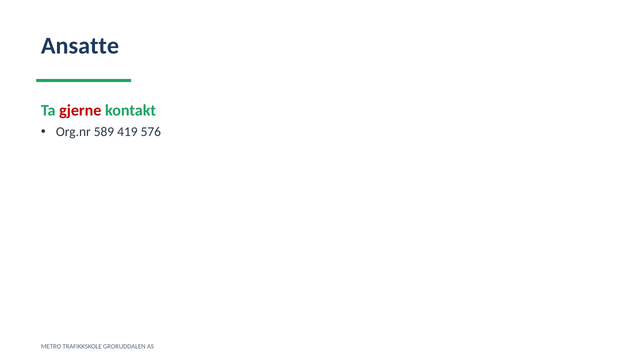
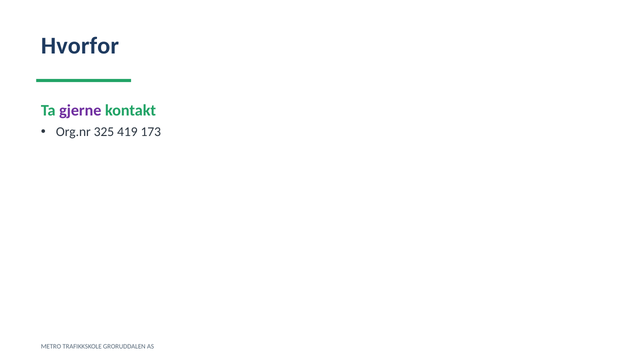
Ansatte: Ansatte -> Hvorfor (80, 46)
gjerne colour: red -> purple (80, 111)
589: 589 -> 325 (104, 132)
576: 576 -> 173 (151, 132)
